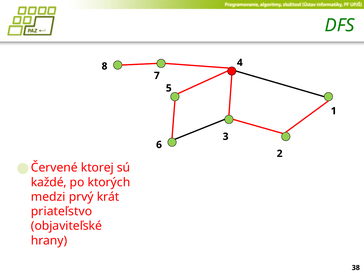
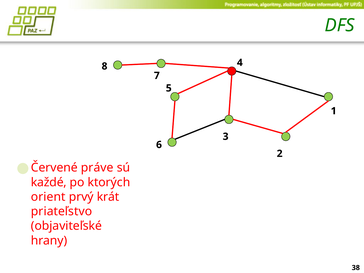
ktorej: ktorej -> práve (97, 168)
medzi: medzi -> orient (48, 197)
